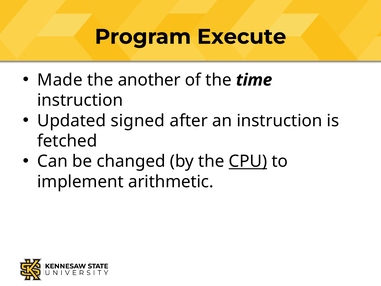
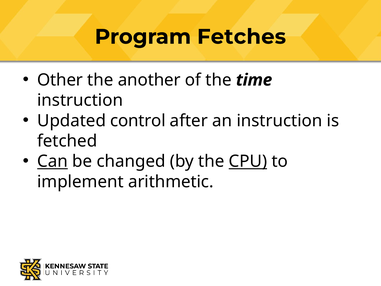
Execute: Execute -> Fetches (242, 37)
Made: Made -> Other (60, 80)
signed: signed -> control (138, 121)
Can underline: none -> present (52, 161)
